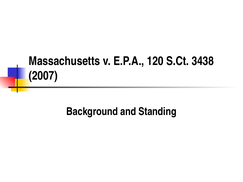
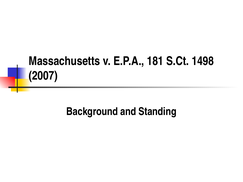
120: 120 -> 181 (155, 61)
3438: 3438 -> 1498 (203, 61)
